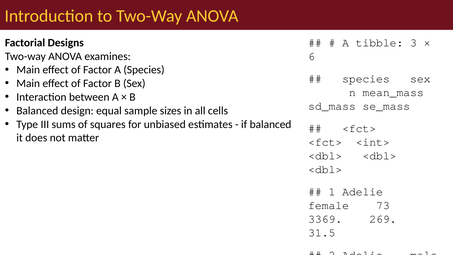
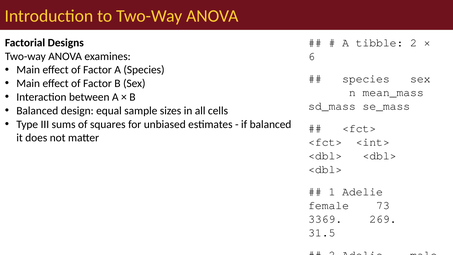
tibble 3: 3 -> 2 (414, 43)
